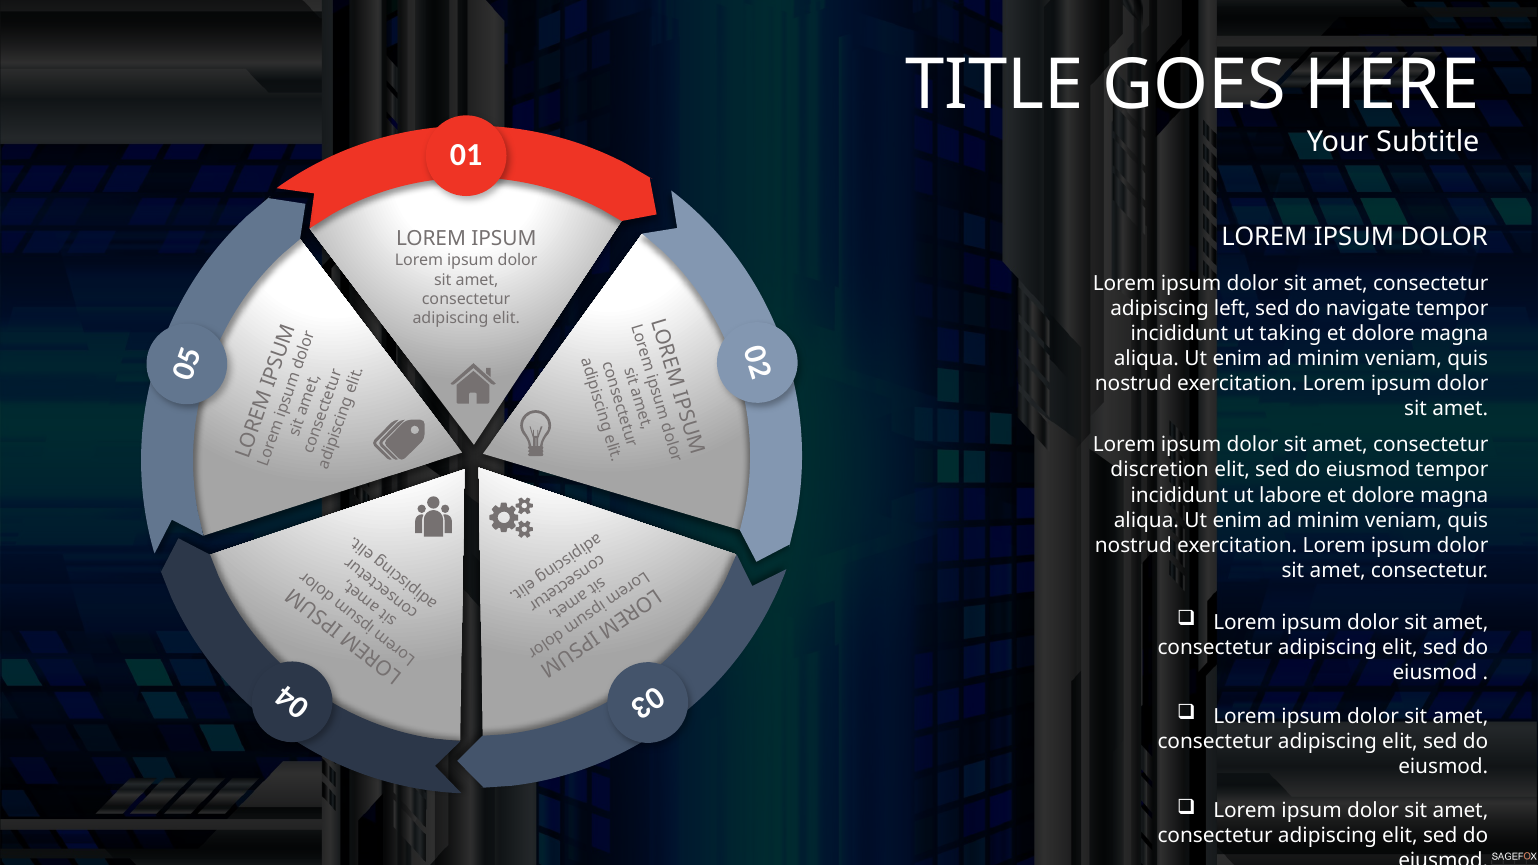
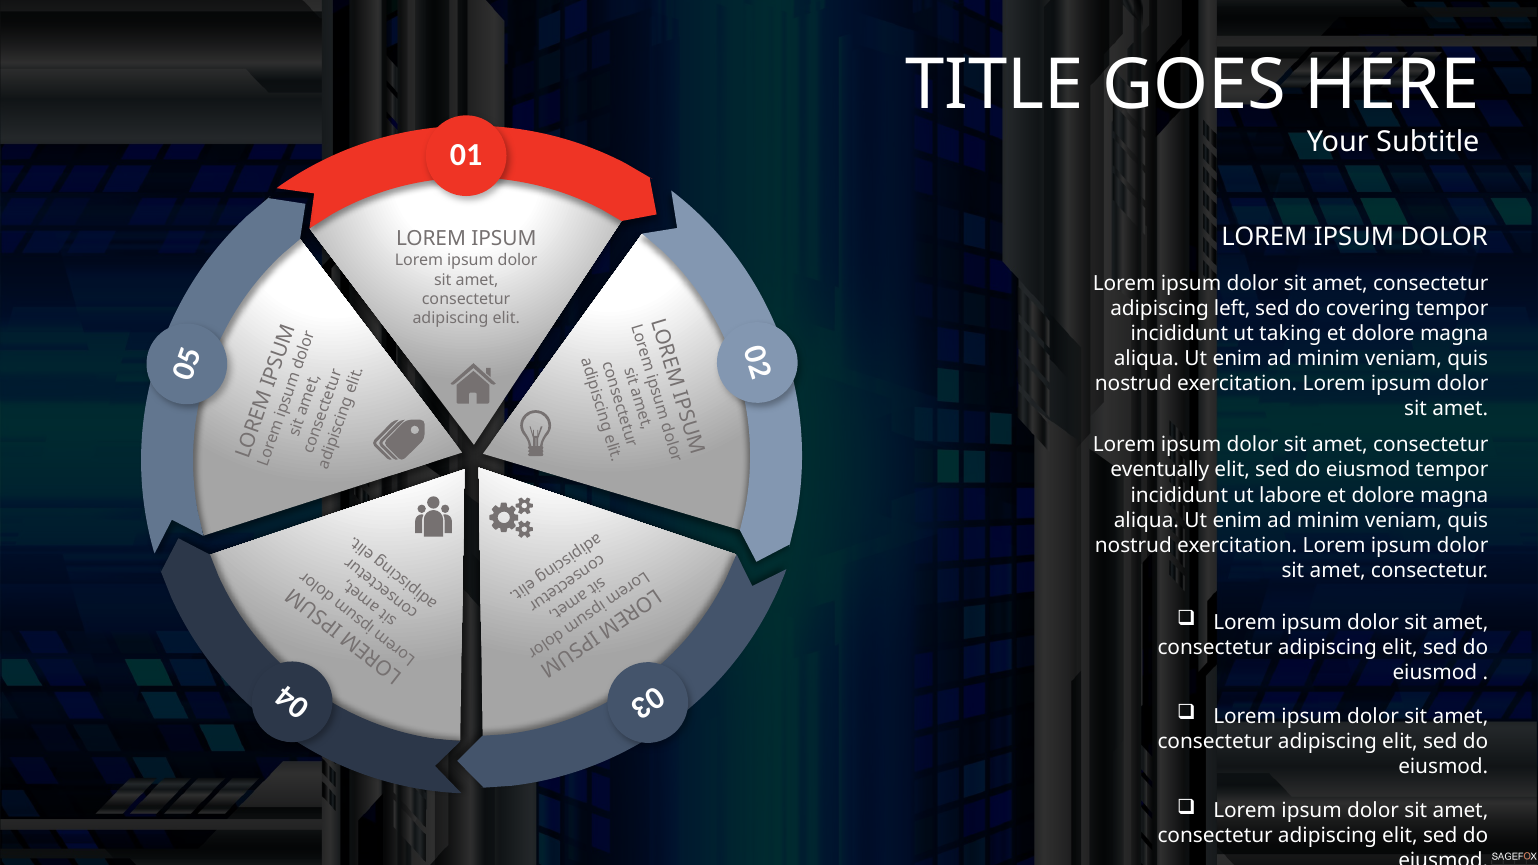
navigate: navigate -> covering (1368, 309)
discretion: discretion -> eventually (1160, 470)
